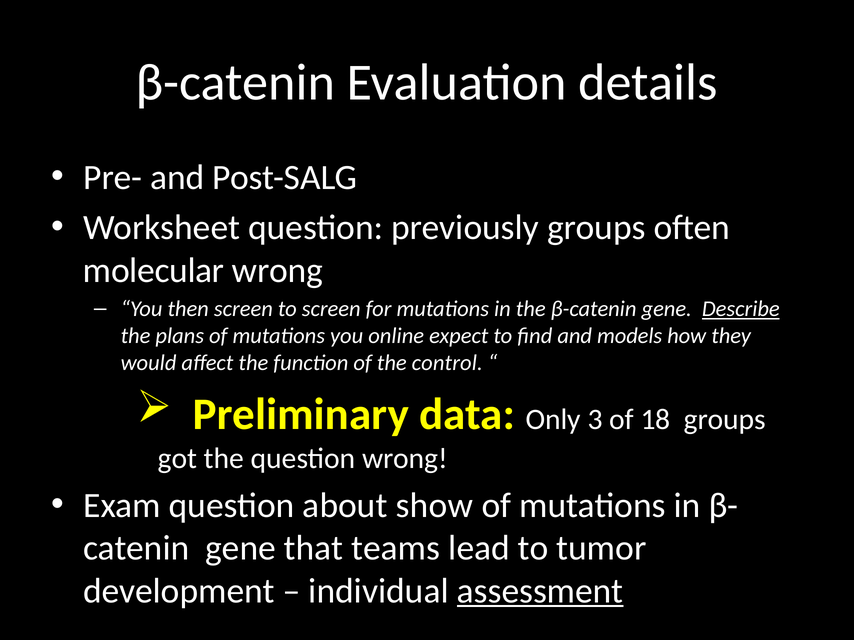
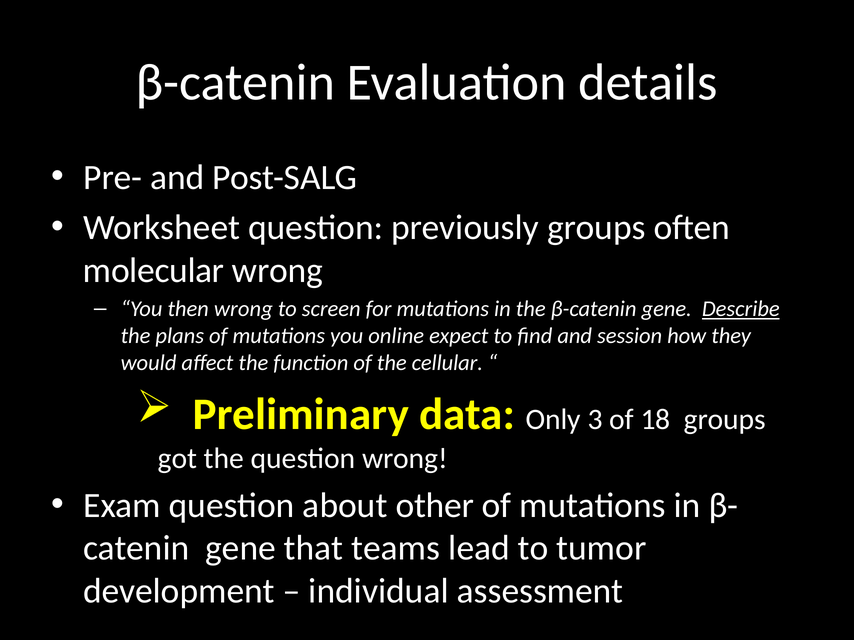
then screen: screen -> wrong (243, 309)
models: models -> session (630, 336)
control: control -> cellular (447, 363)
show: show -> other (435, 506)
assessment underline: present -> none (540, 591)
